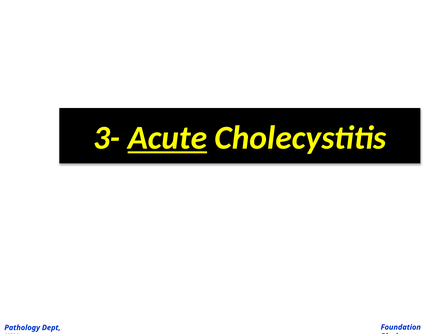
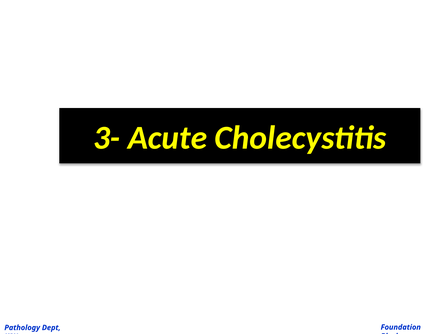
Acute underline: present -> none (167, 138)
